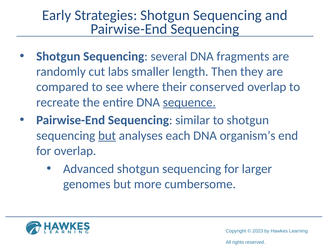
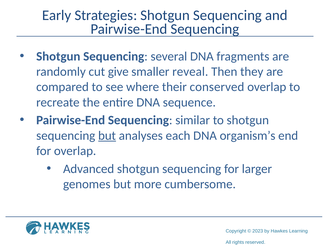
labs: labs -> give (118, 72)
length: length -> reveal (190, 72)
sequence underline: present -> none (189, 103)
